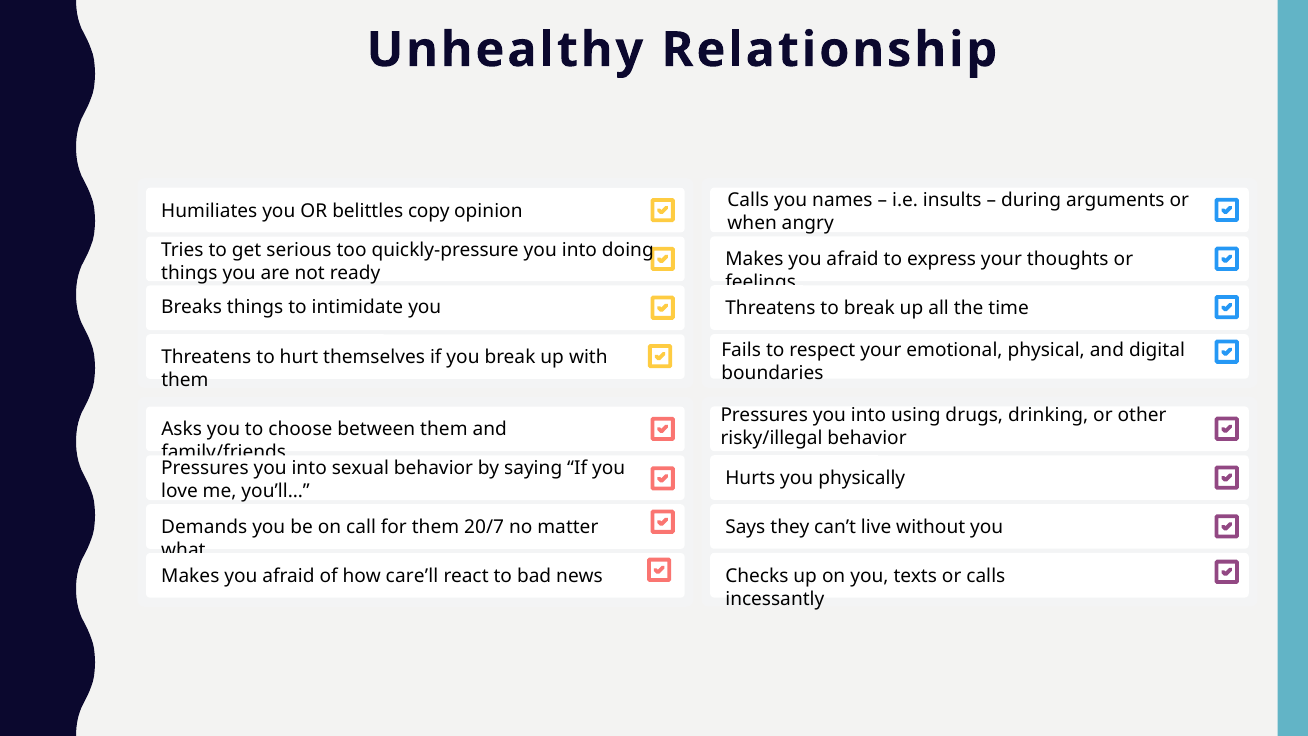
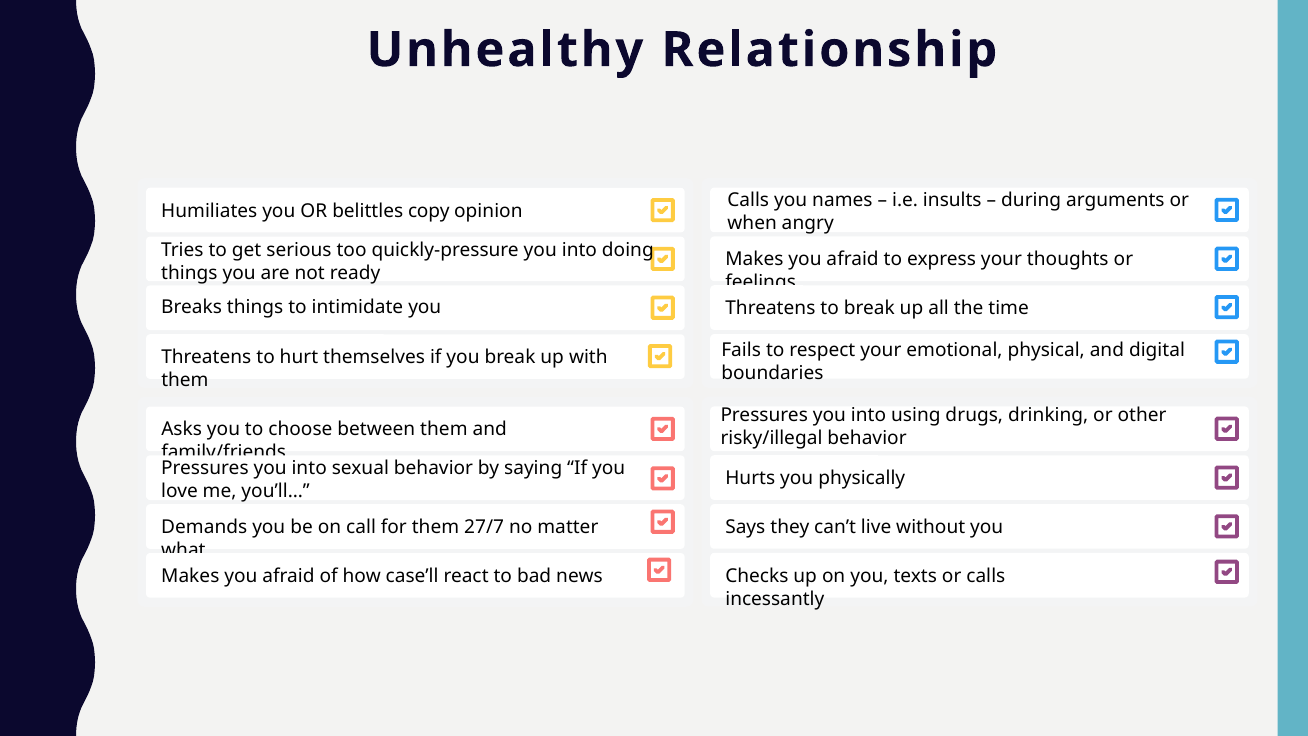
20/7: 20/7 -> 27/7 (484, 527)
care’ll: care’ll -> case’ll (412, 576)
